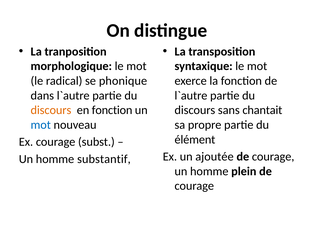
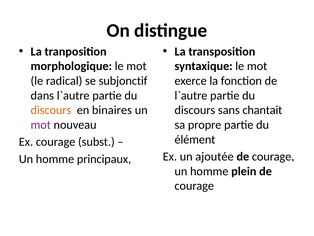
phonique: phonique -> subjonctif (123, 81)
en fonction: fonction -> binaires (112, 110)
mot colour: blue -> purple (41, 125)
substantif: substantif -> principaux (104, 159)
